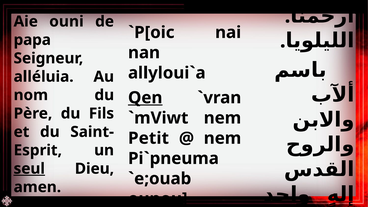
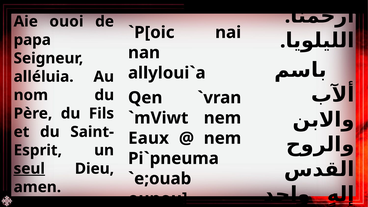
ouni: ouni -> ouoi (66, 21)
Qen underline: present -> none (145, 98)
Petit: Petit -> Eaux (148, 138)
